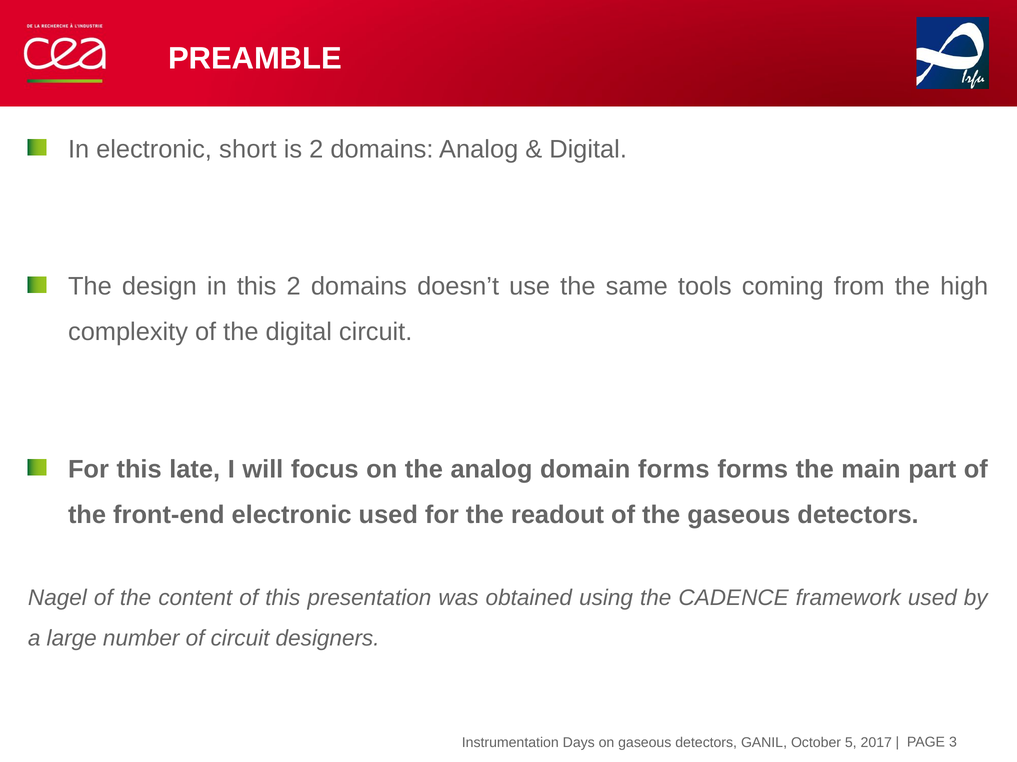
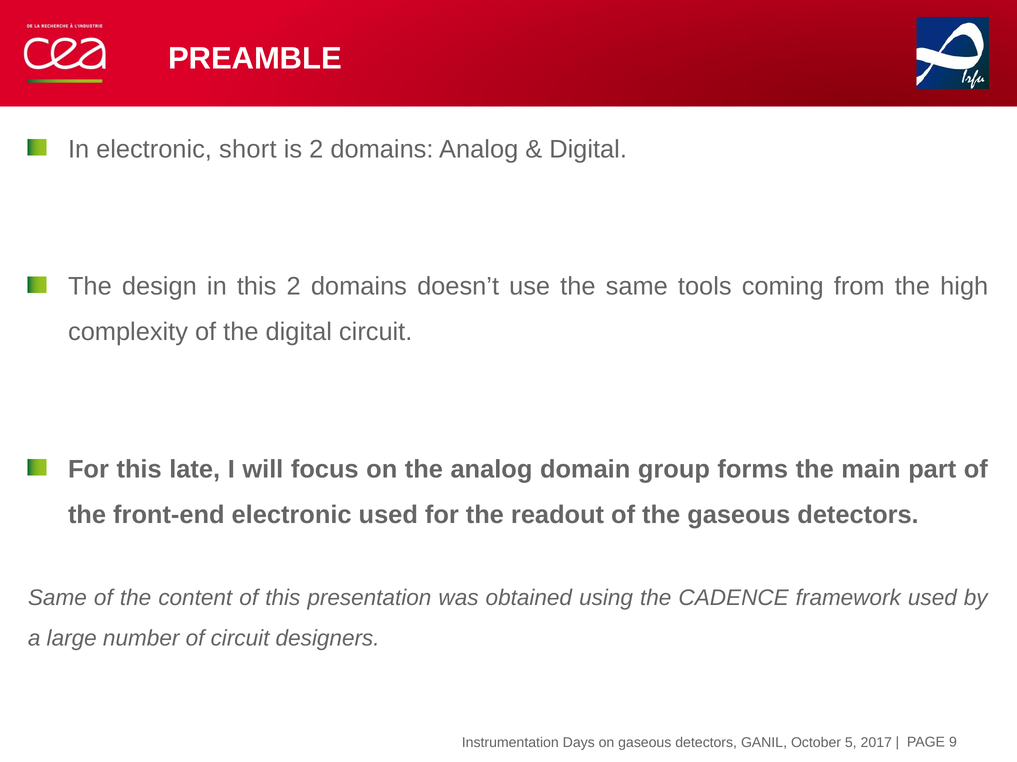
domain forms: forms -> group (674, 470)
Nagel: Nagel -> Same (57, 598)
3: 3 -> 9 (953, 743)
